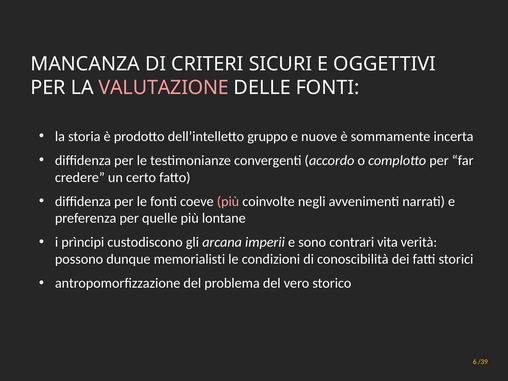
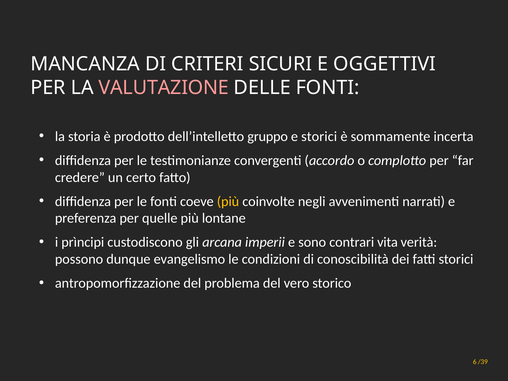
e nuove: nuove -> storici (319, 136)
più colour: pink -> yellow (228, 201)
memorialisti: memorialisti -> evangelismo (189, 259)
